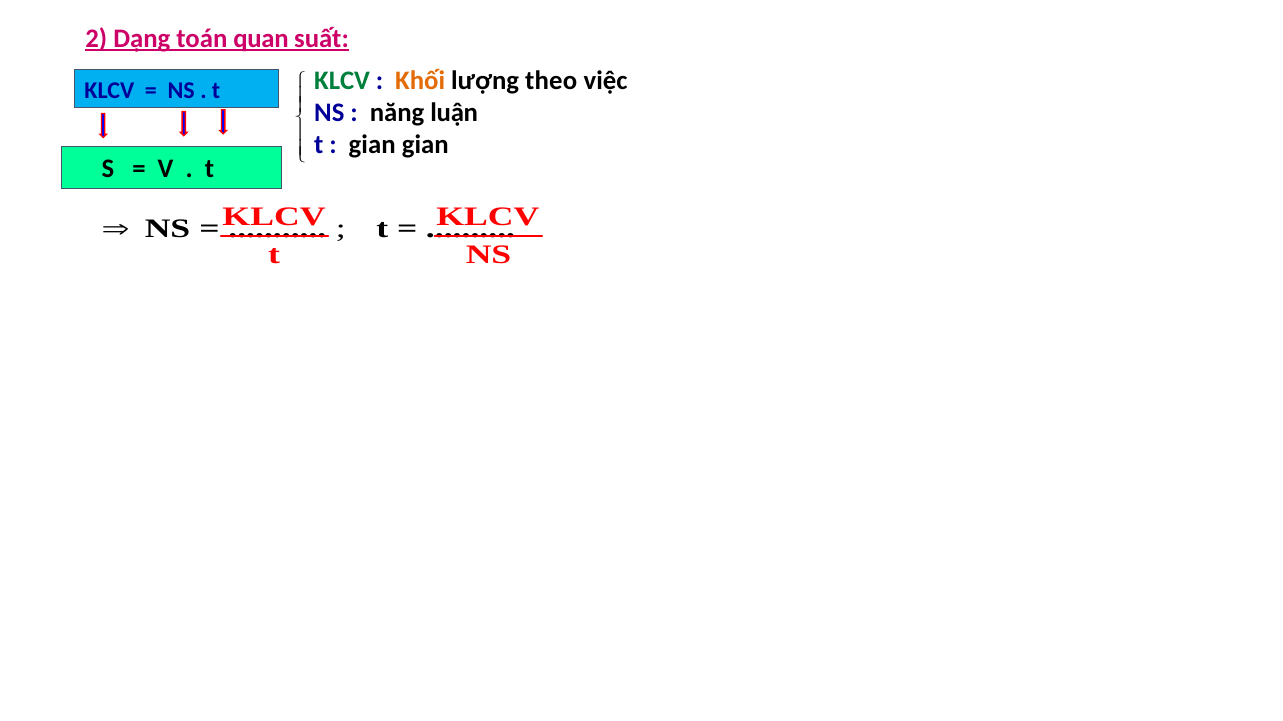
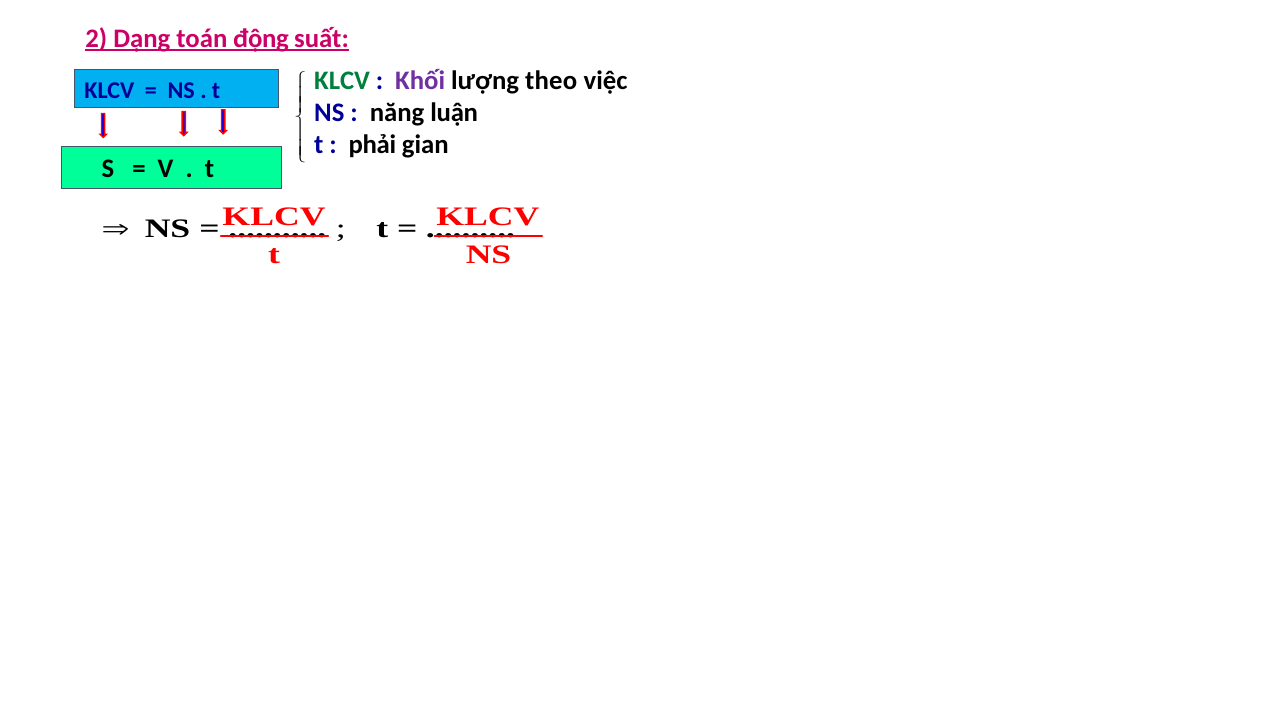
quan: quan -> động (261, 39)
Khối colour: orange -> purple (420, 81)
gian: gian -> phải (372, 145)
